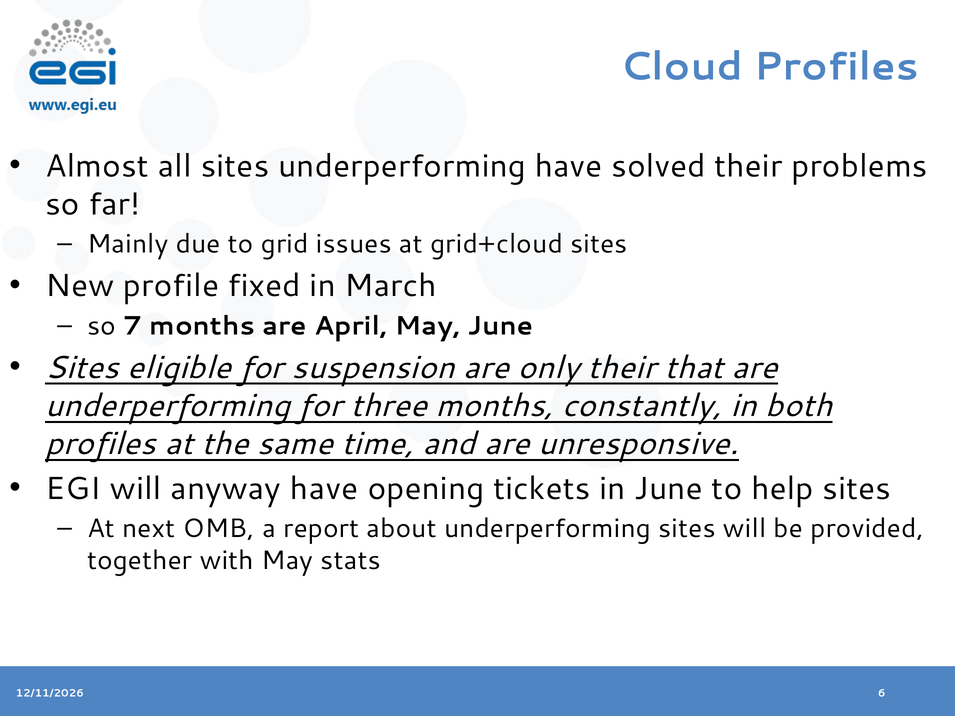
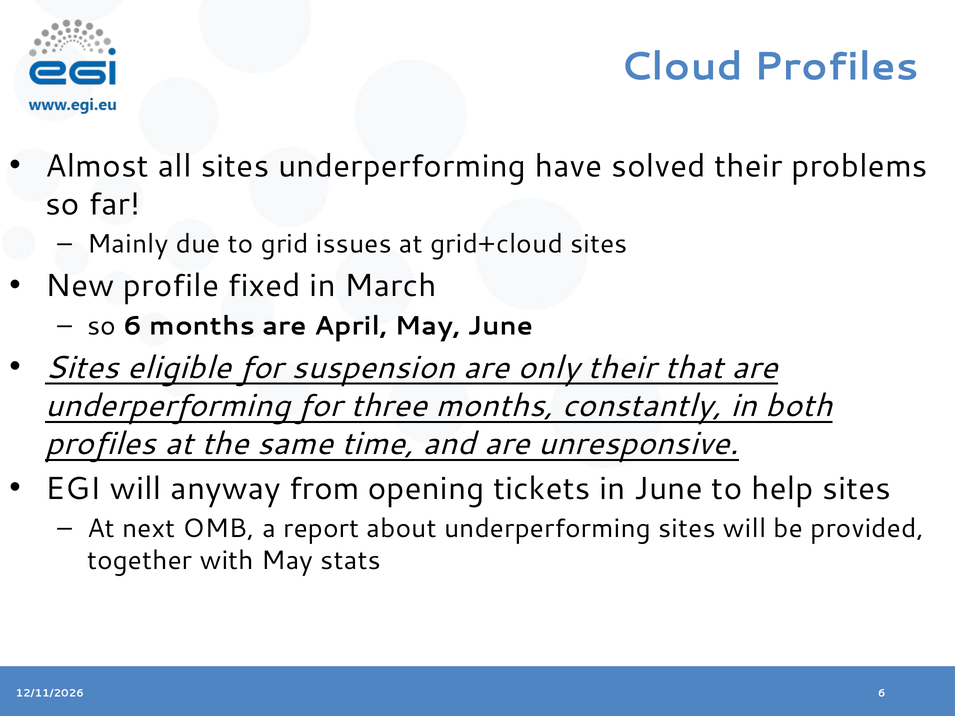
so 7: 7 -> 6 (133, 326)
anyway have: have -> from (324, 489)
